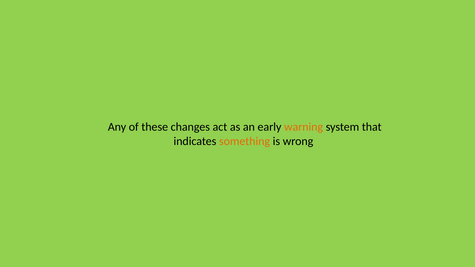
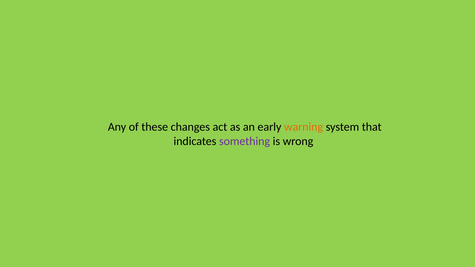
something colour: orange -> purple (245, 141)
